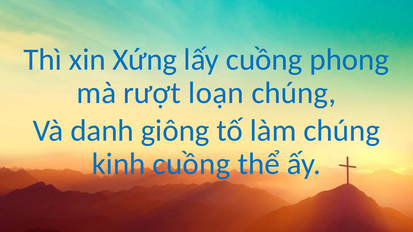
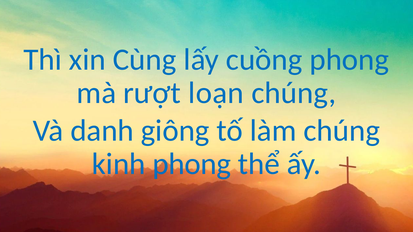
Xứng: Xứng -> Cùng (145, 60)
kinh cuồng: cuồng -> phong (192, 164)
